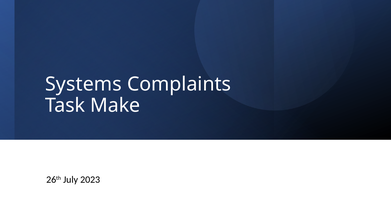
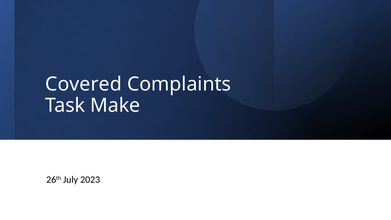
Systems: Systems -> Covered (83, 84)
